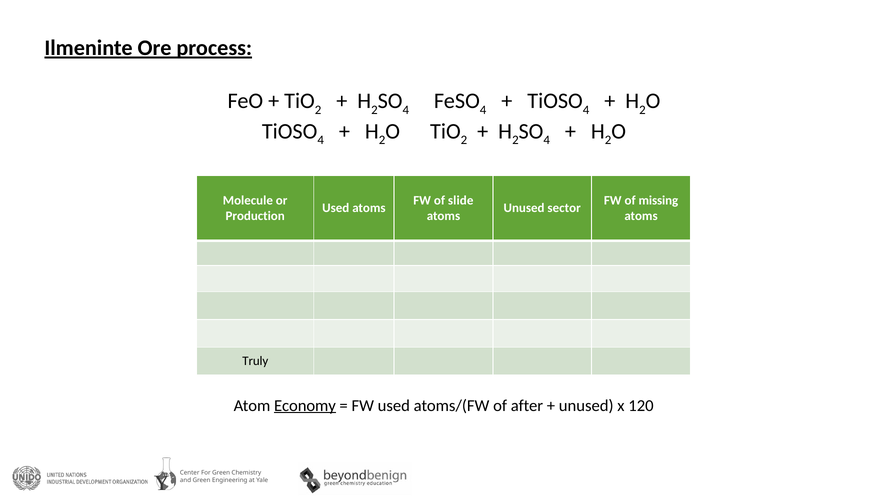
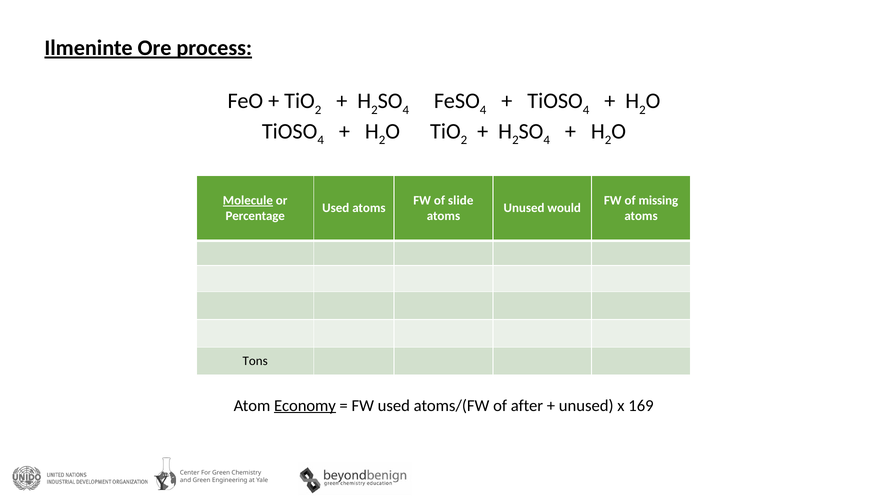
Molecule underline: none -> present (248, 201)
sector: sector -> would (564, 208)
Production: Production -> Percentage (255, 216)
Truly: Truly -> Tons (255, 362)
120: 120 -> 169 (641, 406)
